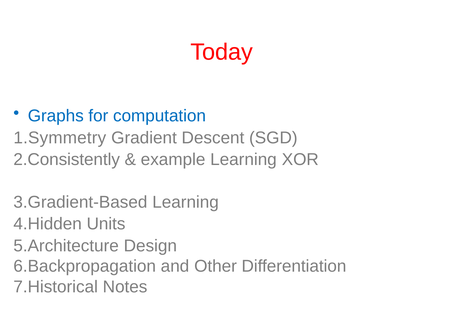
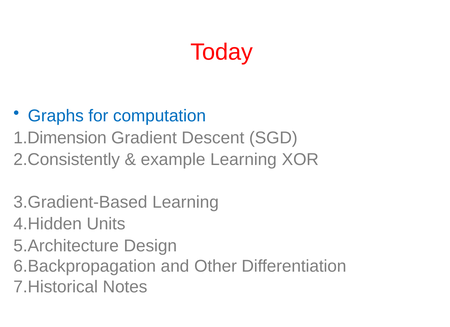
1.Symmetry: 1.Symmetry -> 1.Dimension (60, 138)
